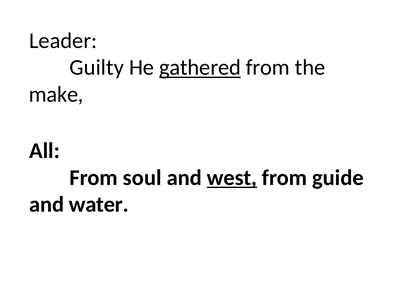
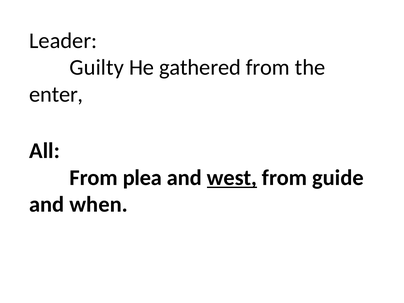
gathered underline: present -> none (200, 68)
make: make -> enter (56, 94)
soul: soul -> plea (142, 178)
water: water -> when (99, 205)
